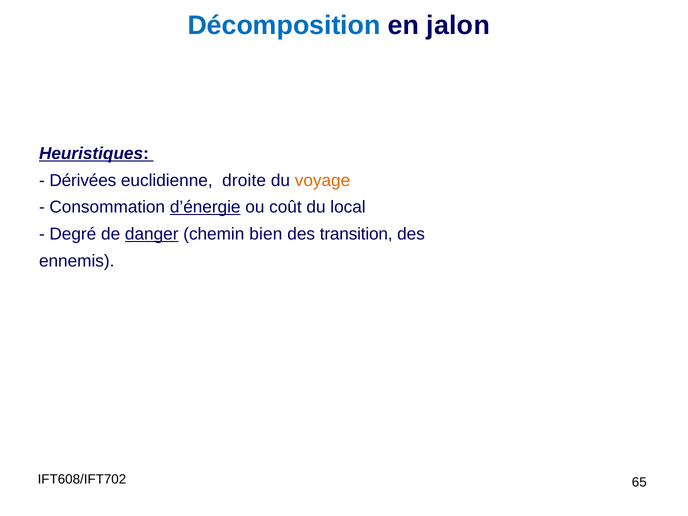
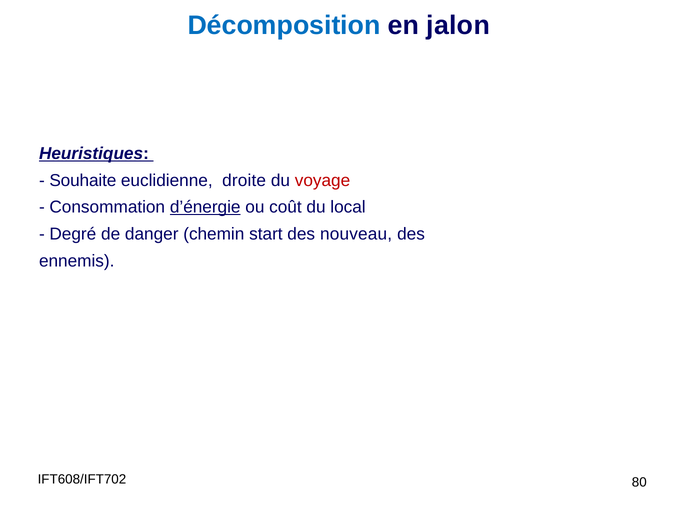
Dérivées: Dérivées -> Souhaite (83, 180)
voyage colour: orange -> red (323, 180)
danger underline: present -> none (152, 234)
bien: bien -> start (266, 234)
transition: transition -> nouveau (356, 234)
65: 65 -> 80 (639, 482)
